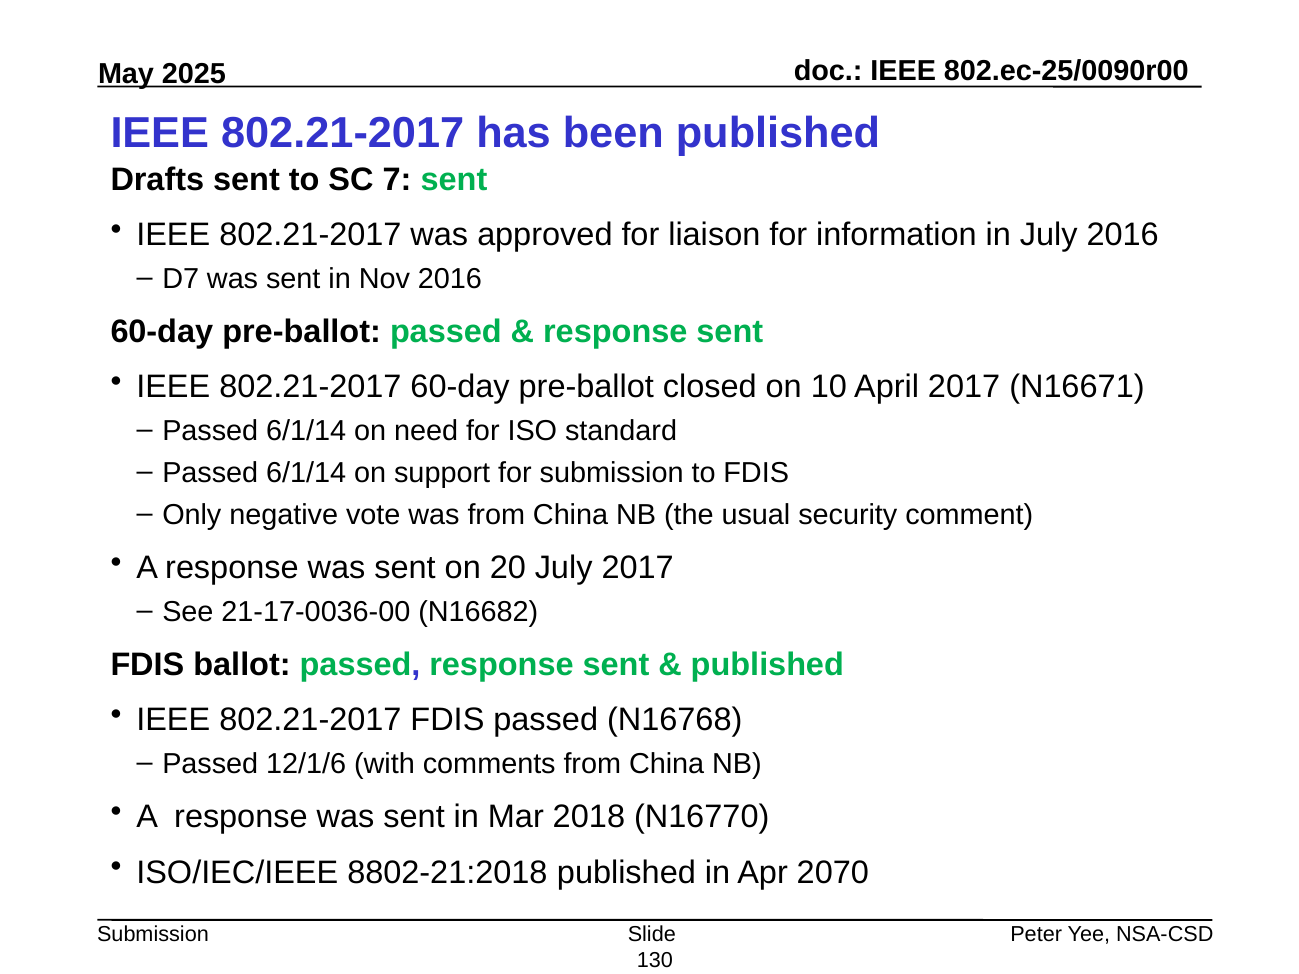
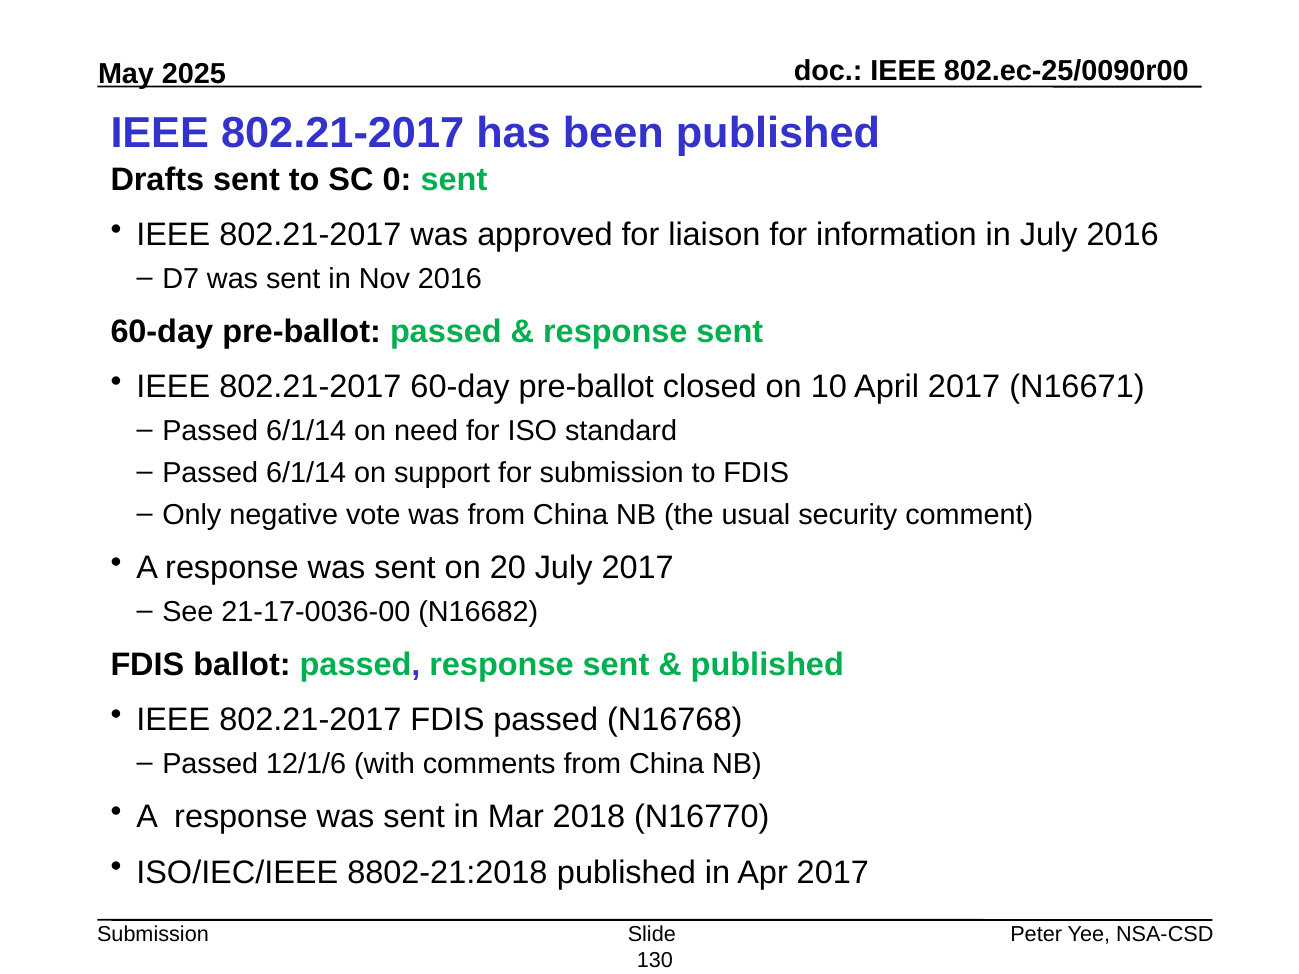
7: 7 -> 0 (397, 180)
Apr 2070: 2070 -> 2017 (833, 873)
